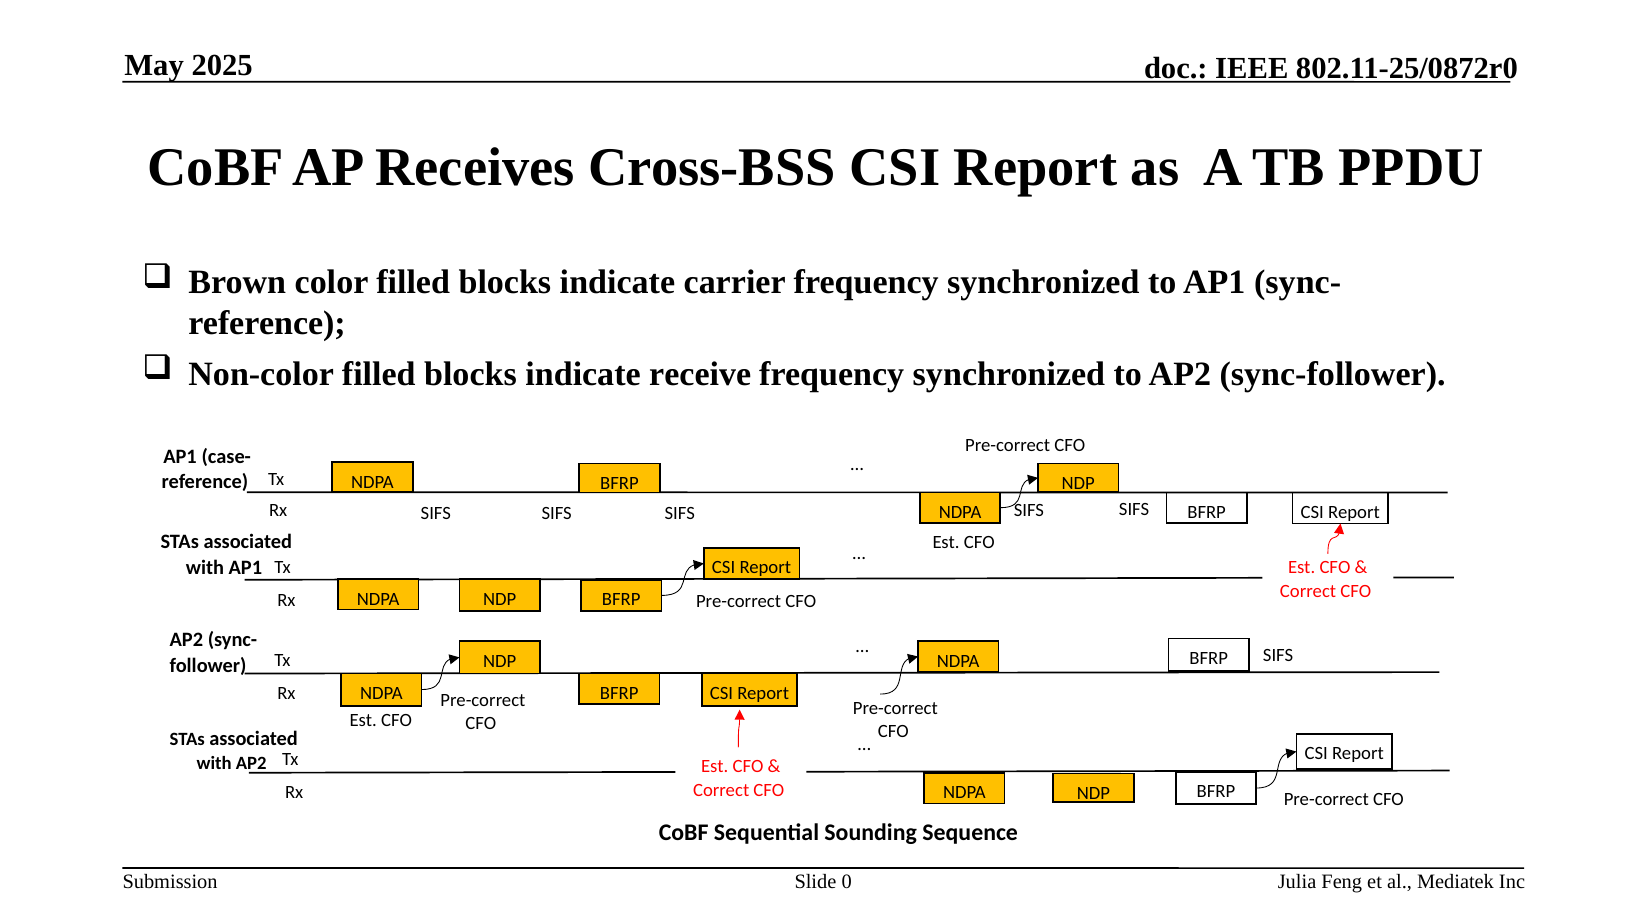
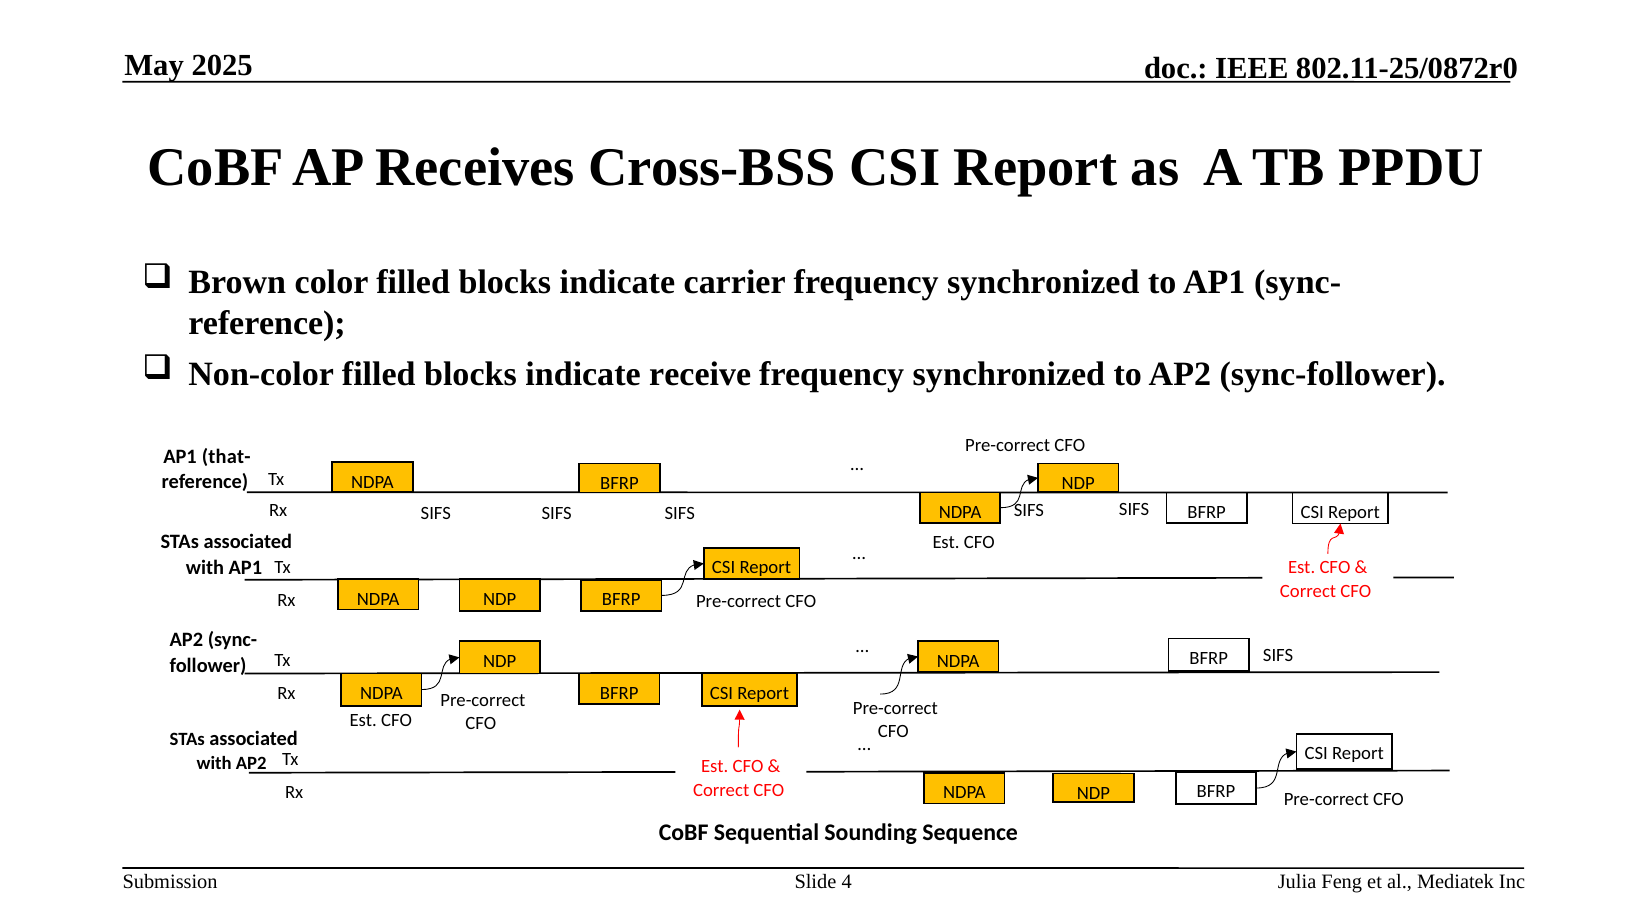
case-: case- -> that- (226, 456)
0: 0 -> 4 (847, 881)
